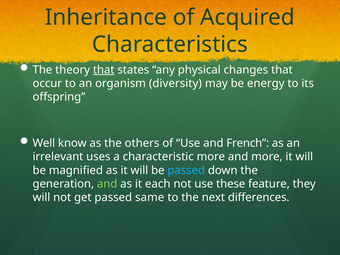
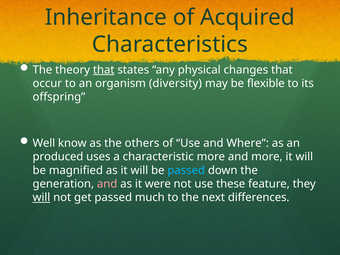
energy: energy -> flexible (266, 83)
French: French -> Where (248, 143)
irrelevant: irrelevant -> produced (58, 157)
and colour: light green -> pink (107, 184)
each: each -> were (158, 184)
will underline: none -> present (41, 197)
same: same -> much (150, 197)
